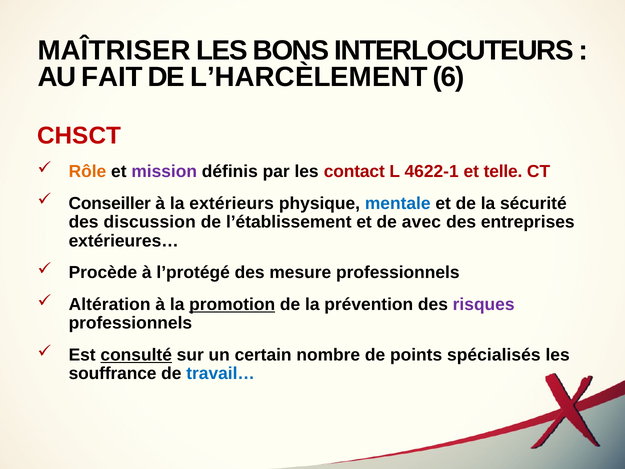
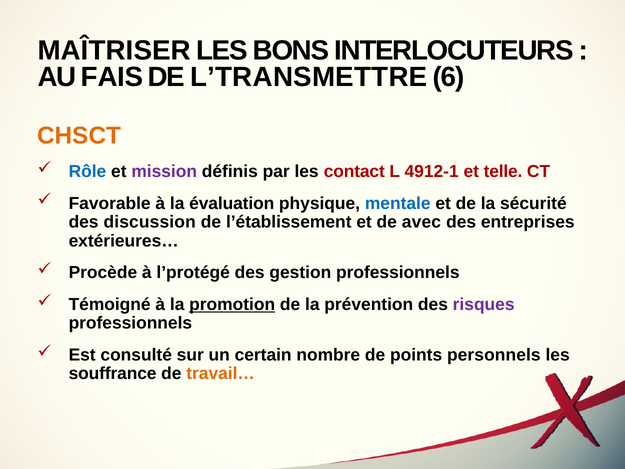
FAIT: FAIT -> FAIS (112, 77)
L’HARCÈLEMENT: L’HARCÈLEMENT -> L’TRANSMETTRE (309, 77)
CHSCT colour: red -> orange (79, 136)
Rôle colour: orange -> blue (87, 171)
4622-1: 4622-1 -> 4912-1 (432, 171)
Conseiller: Conseiller -> Favorable (110, 203)
extérieurs: extérieurs -> évaluation (232, 203)
mesure: mesure -> gestion (300, 272)
Altération: Altération -> Témoigné (110, 304)
consulté underline: present -> none (136, 355)
spécialisés: spécialisés -> personnels (494, 355)
travail… colour: blue -> orange (221, 373)
